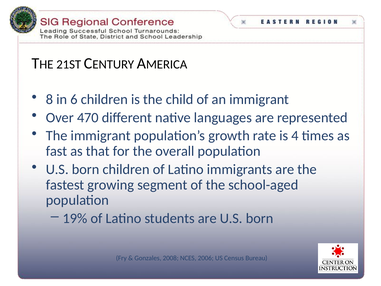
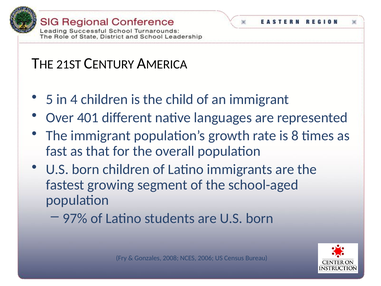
8: 8 -> 5 (50, 99)
6: 6 -> 4 (74, 99)
470: 470 -> 401 (88, 117)
4: 4 -> 8 (295, 136)
19%: 19% -> 97% (75, 218)
